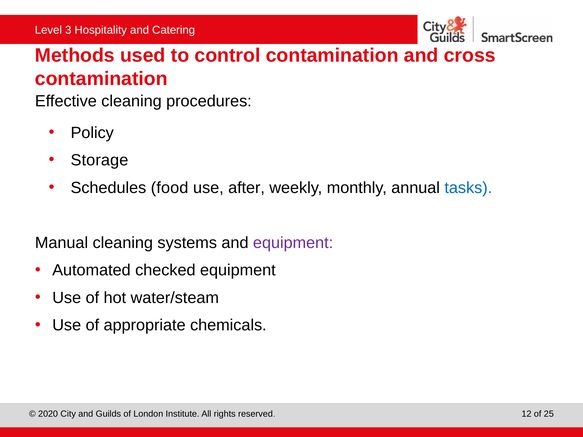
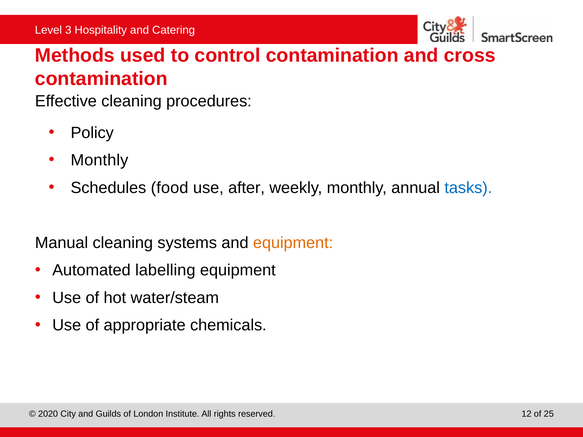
Storage: Storage -> Monthly (99, 160)
equipment colour: purple -> orange (293, 243)
checked: checked -> labelling (165, 270)
